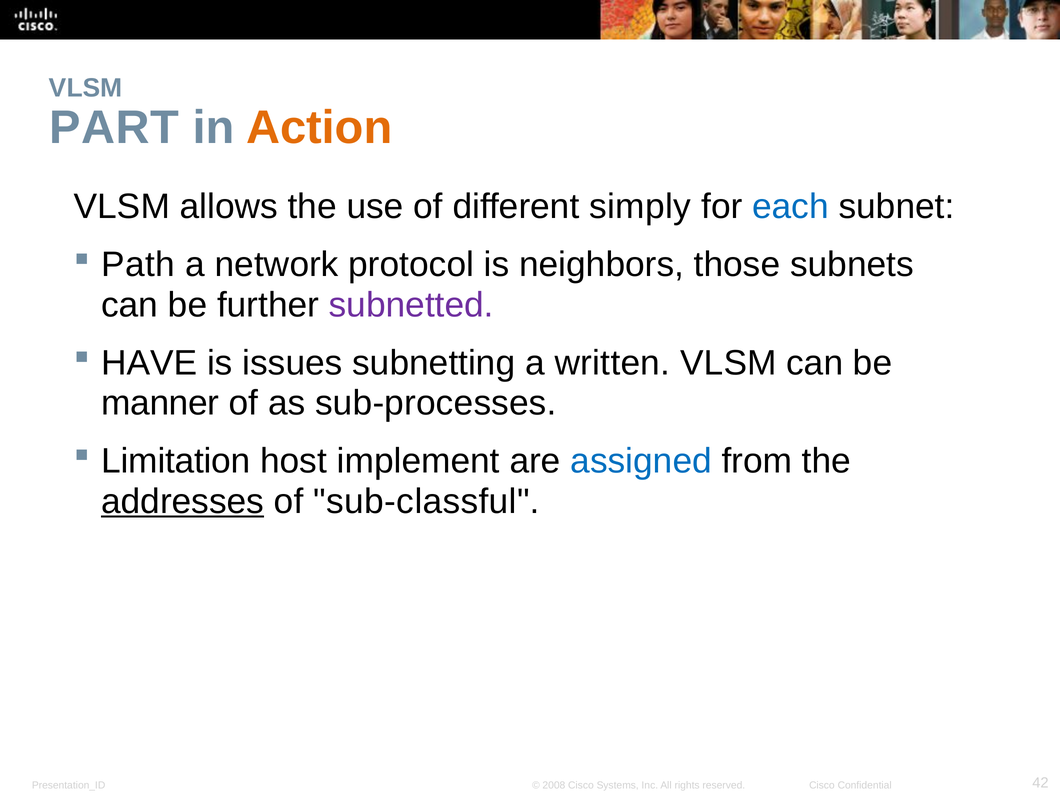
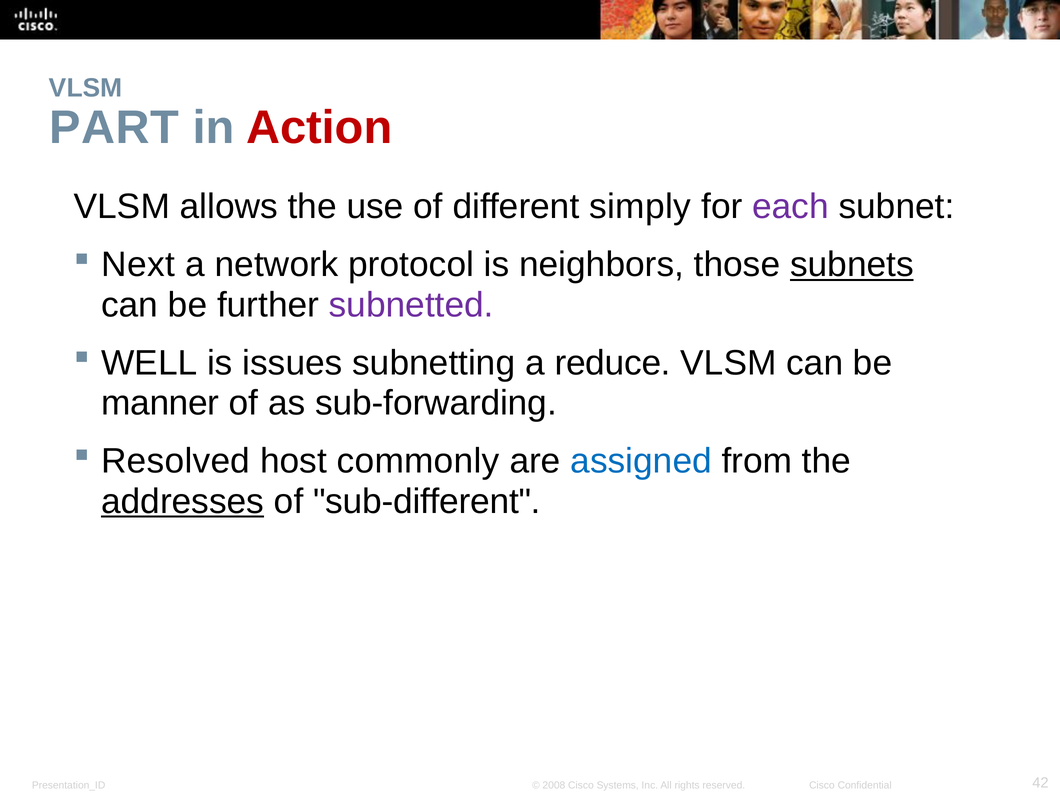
Action colour: orange -> red (319, 128)
each colour: blue -> purple (790, 207)
Path: Path -> Next (138, 265)
subnets underline: none -> present (852, 265)
HAVE: HAVE -> WELL (149, 363)
written: written -> reduce (613, 363)
sub-processes: sub-processes -> sub-forwarding (436, 403)
Limitation: Limitation -> Resolved (176, 461)
implement: implement -> commonly (418, 461)
sub-classful: sub-classful -> sub-different (427, 501)
